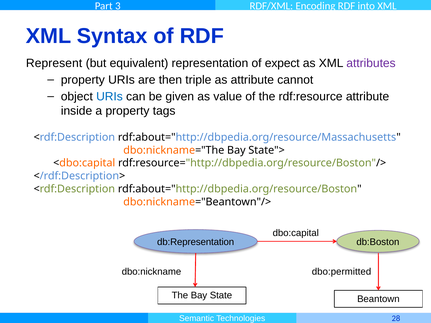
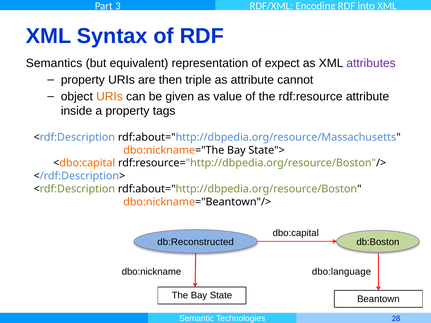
Represent: Represent -> Semantics (54, 63)
URIs colour: blue -> orange (109, 97)
db:Representation: db:Representation -> db:Reconstructed (196, 242)
dbo:permitted: dbo:permitted -> dbo:language (342, 272)
